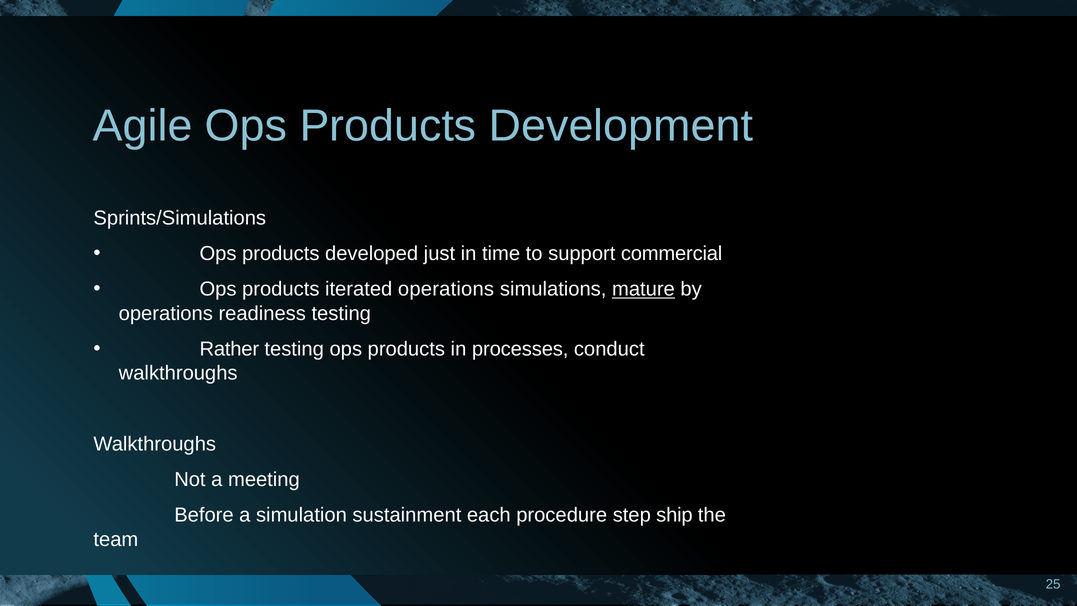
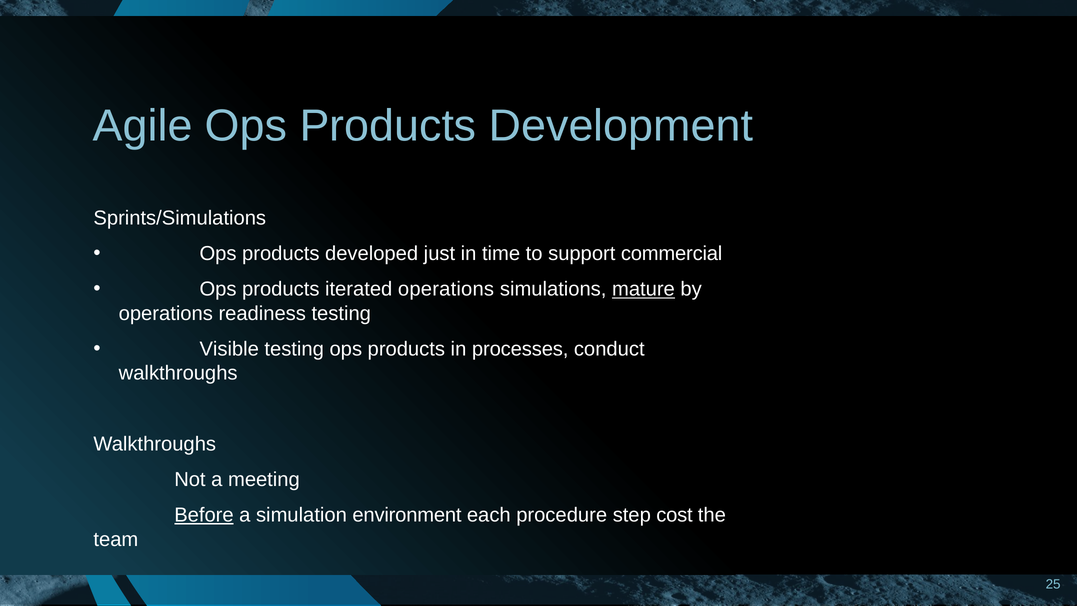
Rather: Rather -> Visible (229, 349)
Before underline: none -> present (204, 515)
sustainment: sustainment -> environment (407, 515)
ship: ship -> cost (674, 515)
